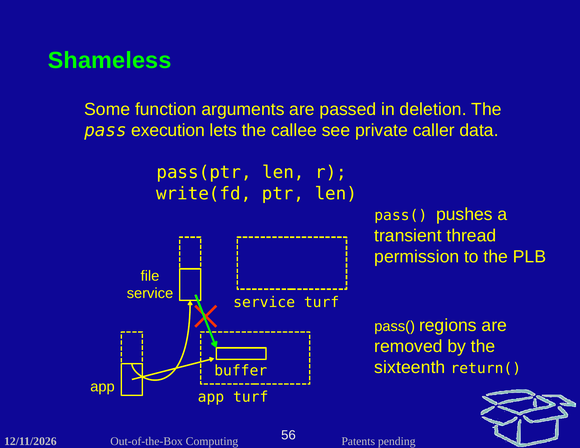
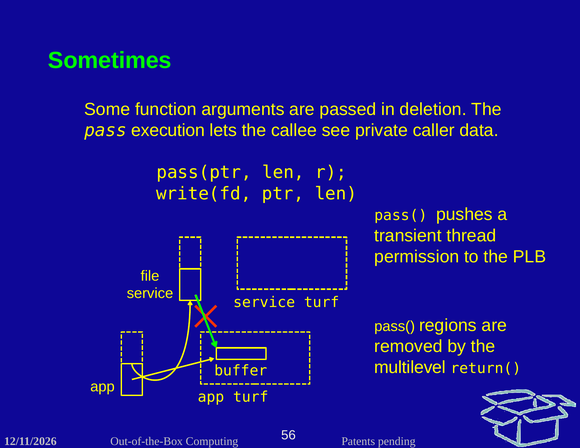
Shameless: Shameless -> Sometimes (110, 61)
sixteenth: sixteenth -> multilevel (410, 368)
